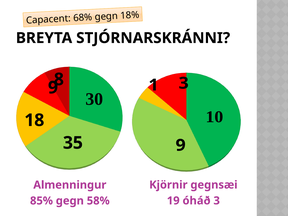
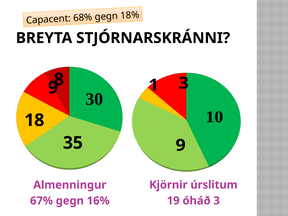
gegnsæi: gegnsæi -> úrslitum (214, 185)
85%: 85% -> 67% (41, 201)
58%: 58% -> 16% (98, 201)
